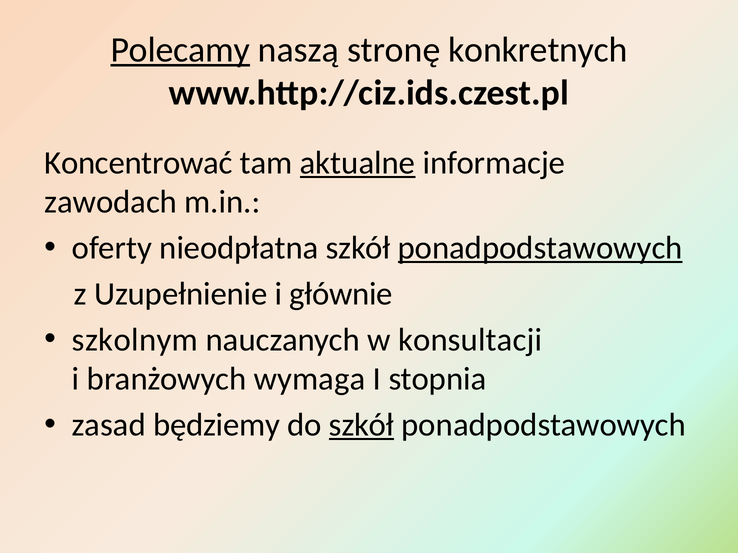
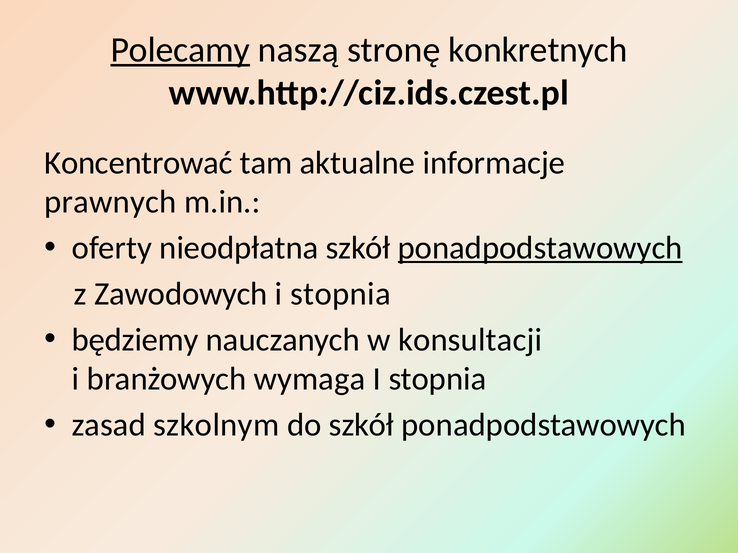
aktualne underline: present -> none (358, 163)
zawodach: zawodach -> prawnych (110, 202)
Uzupełnienie: Uzupełnienie -> Zawodowych (181, 294)
głównie: głównie -> stopnia (341, 294)
szkolnym: szkolnym -> będziemy (135, 340)
będziemy: będziemy -> szkolnym (216, 425)
szkół underline: present -> none (362, 425)
